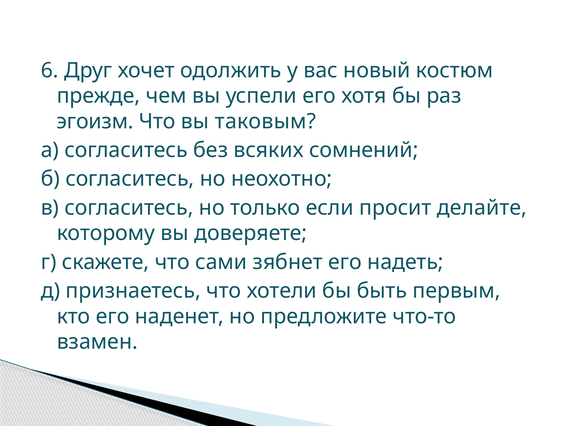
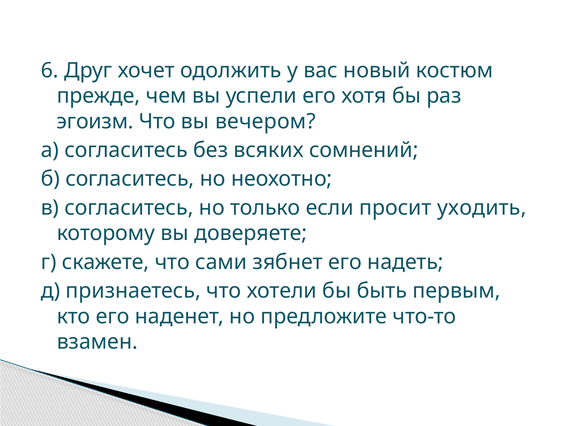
таковым: таковым -> вечером (265, 121)
делайте: делайте -> уходить (482, 208)
